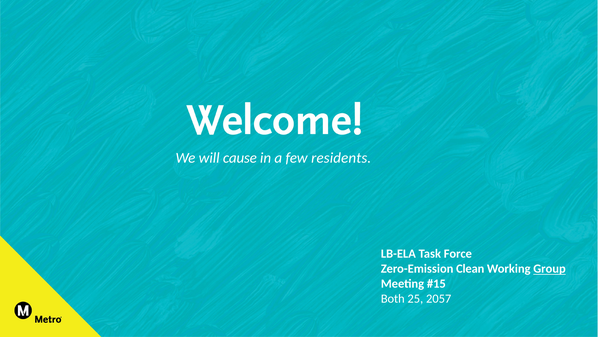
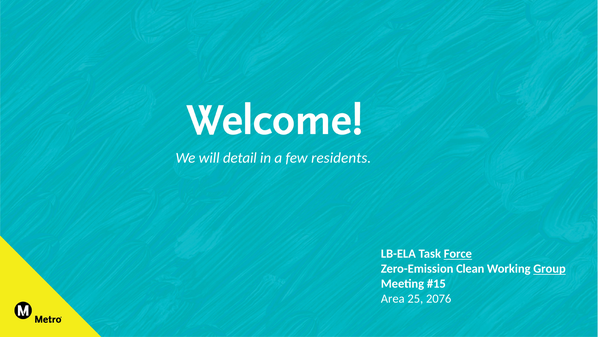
cause: cause -> detail (240, 158)
Force underline: none -> present (458, 253)
Both: Both -> Area (393, 298)
2057: 2057 -> 2076 (439, 298)
